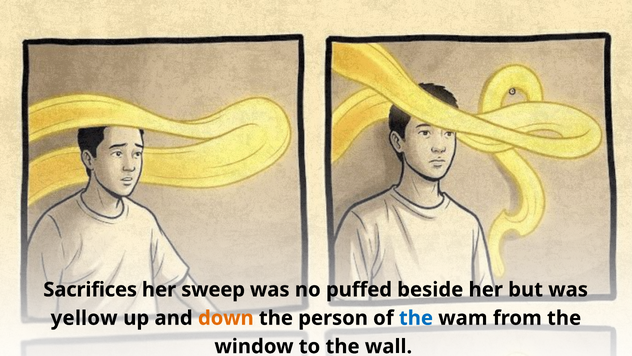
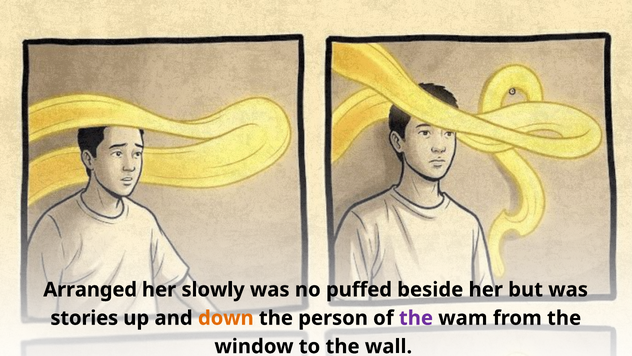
Sacrifices: Sacrifices -> Arranged (90, 289)
sweep: sweep -> slowly (213, 289)
yellow: yellow -> stories (84, 318)
the colour: blue -> purple (416, 318)
